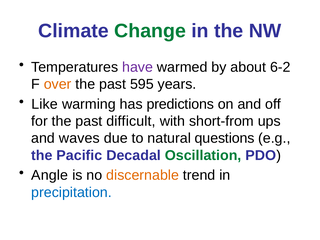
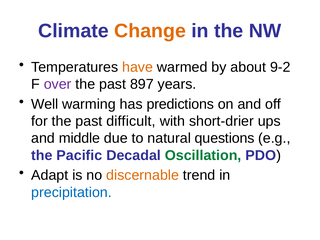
Change colour: green -> orange (150, 31)
have colour: purple -> orange (138, 67)
6-2: 6-2 -> 9-2 (280, 67)
over colour: orange -> purple (58, 84)
595: 595 -> 897 (142, 84)
Like: Like -> Well (45, 104)
short-from: short-from -> short-drier (221, 121)
waves: waves -> middle (79, 138)
Angle: Angle -> Adapt (50, 175)
